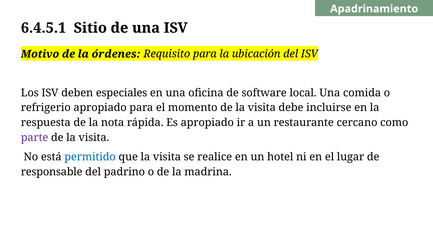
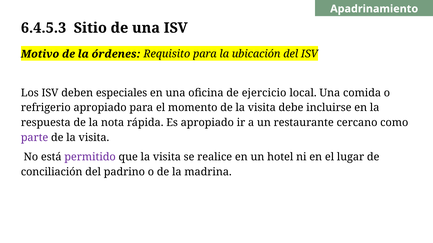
6.4.5.1: 6.4.5.1 -> 6.4.5.3 (44, 28)
software: software -> ejercicio (264, 93)
permitido colour: blue -> purple (90, 157)
responsable: responsable -> conciliación (52, 172)
